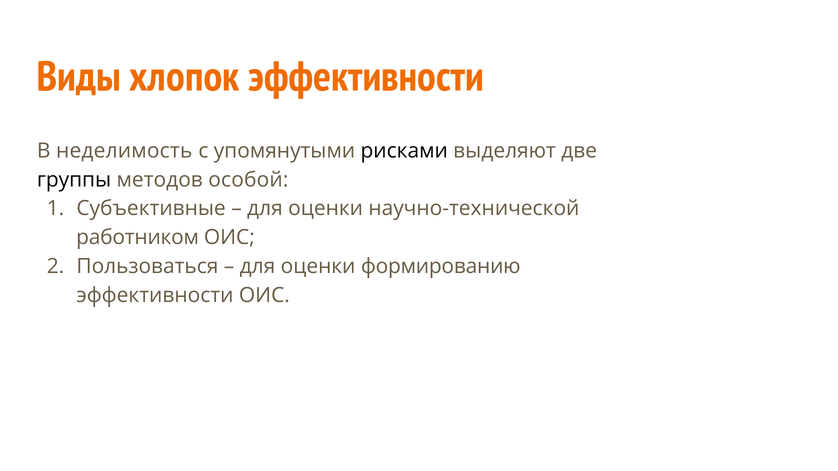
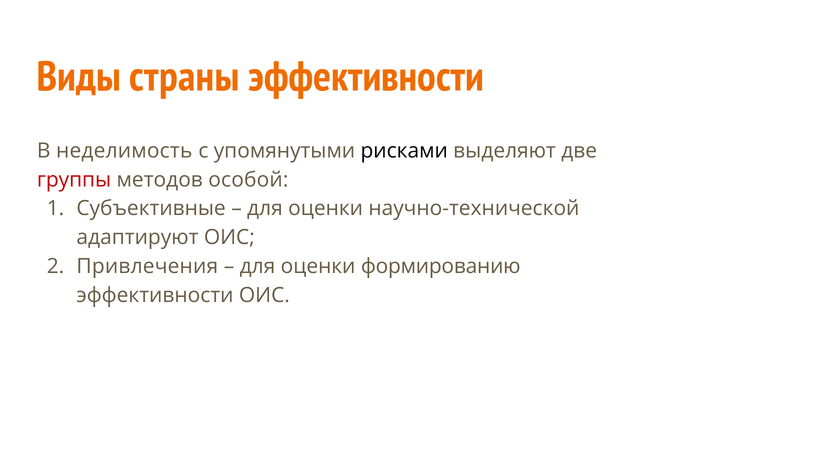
хлопок: хлопок -> страны (184, 77)
группы colour: black -> red (74, 180)
работником: работником -> адаптируют (137, 238)
Пользоваться: Пользоваться -> Привлечения (147, 266)
